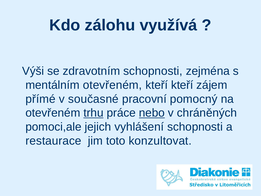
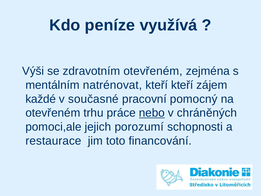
zálohu: zálohu -> peníze (110, 25)
zdravotním schopnosti: schopnosti -> otevřeném (153, 71)
mentálním otevřeném: otevřeném -> natrénovat (112, 85)
přímé: přímé -> každé (41, 99)
trhu underline: present -> none (93, 113)
vyhlášení: vyhlášení -> porozumí (139, 127)
konzultovat: konzultovat -> financování (160, 141)
